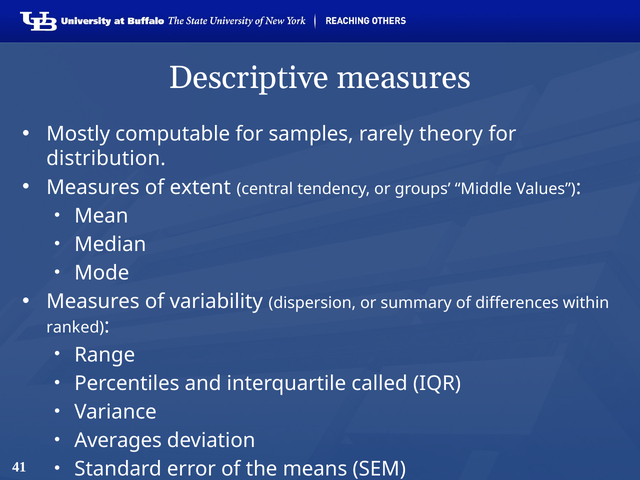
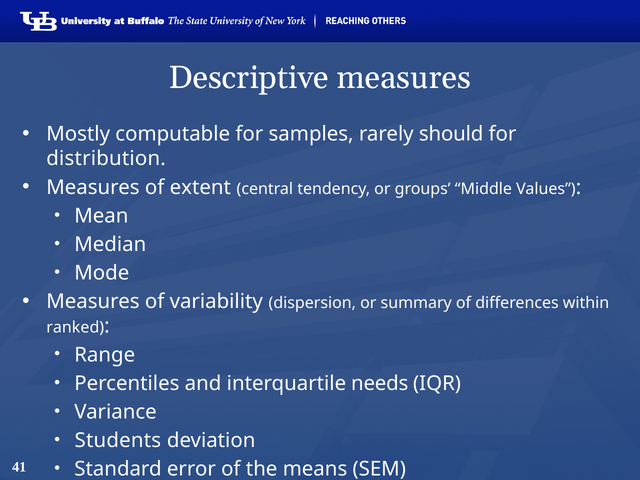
theory: theory -> should (451, 134)
called: called -> needs (380, 383)
Averages: Averages -> Students (118, 441)
